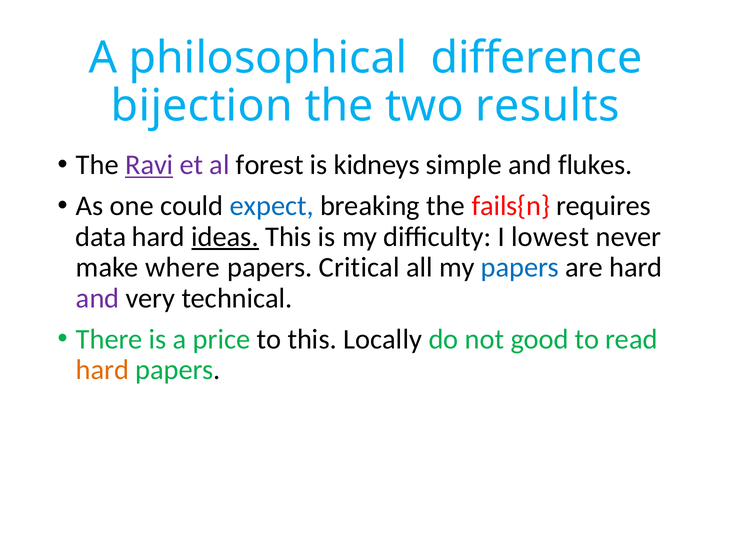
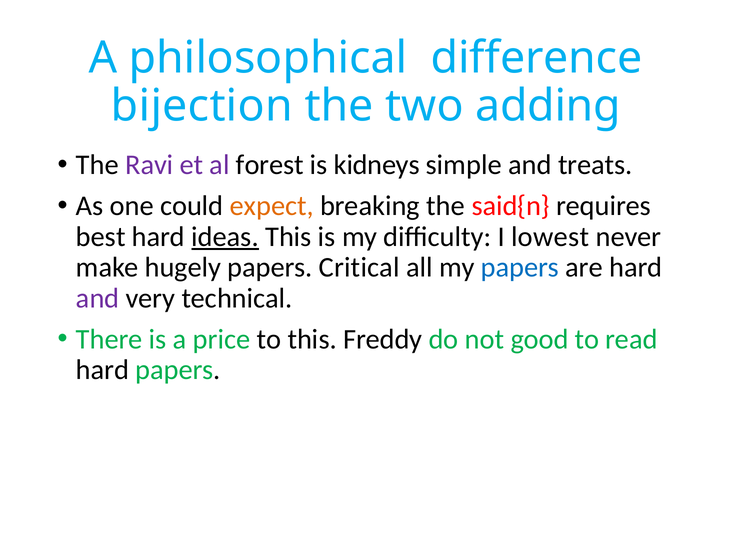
results: results -> adding (548, 106)
Ravi underline: present -> none (149, 165)
flukes: flukes -> treats (595, 165)
expect colour: blue -> orange (272, 206)
fails{n: fails{n -> said{n (511, 206)
data: data -> best (101, 237)
where: where -> hugely (183, 267)
Locally: Locally -> Freddy (383, 339)
hard colour: orange -> black (102, 370)
